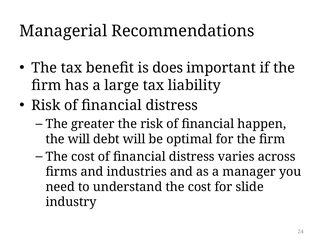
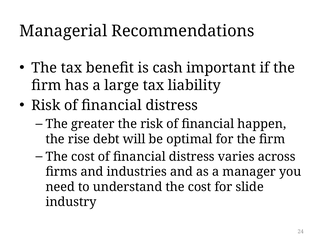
does: does -> cash (168, 68)
the will: will -> rise (79, 139)
